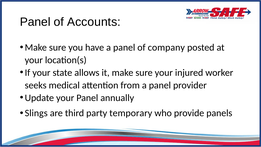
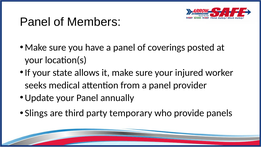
Accounts: Accounts -> Members (94, 22)
company: company -> coverings (166, 47)
